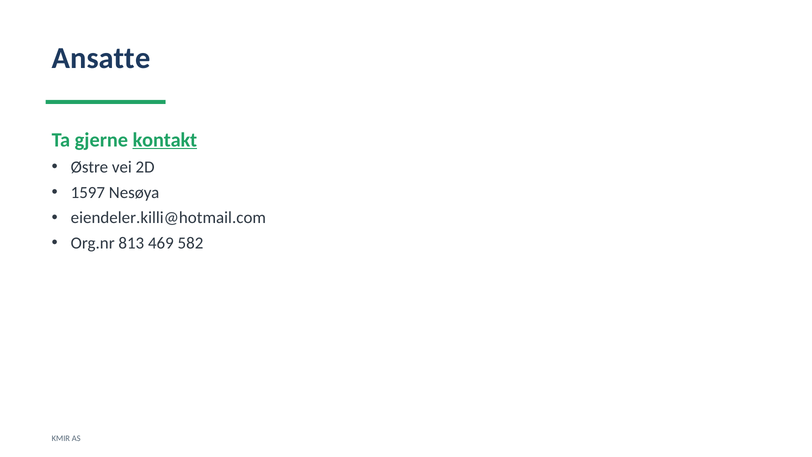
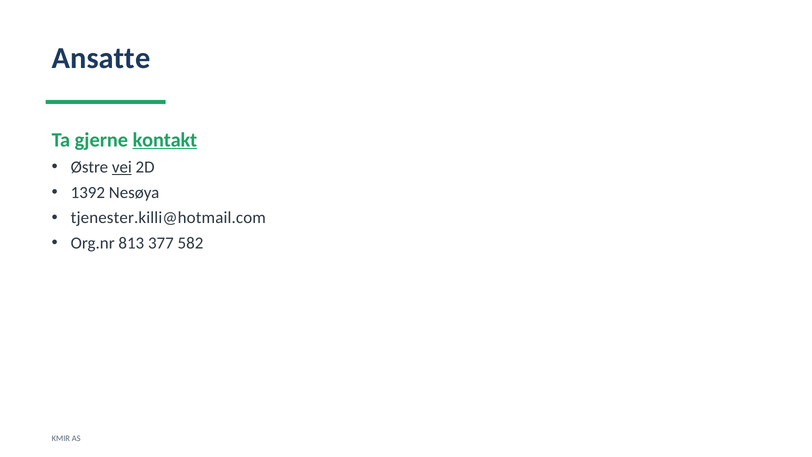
vei underline: none -> present (122, 167)
1597: 1597 -> 1392 (88, 192)
eiendeler.killi@hotmail.com: eiendeler.killi@hotmail.com -> tjenester.killi@hotmail.com (168, 218)
469: 469 -> 377 (161, 243)
